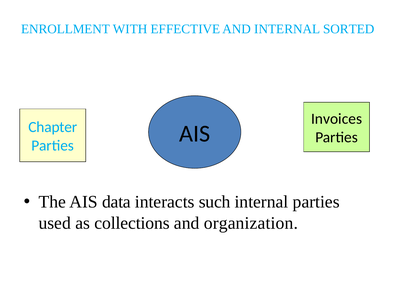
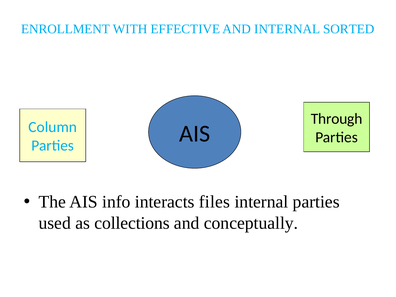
Invoices: Invoices -> Through (337, 119)
Chapter: Chapter -> Column (53, 127)
data: data -> info (116, 202)
such: such -> files (214, 202)
organization: organization -> conceptually (251, 223)
